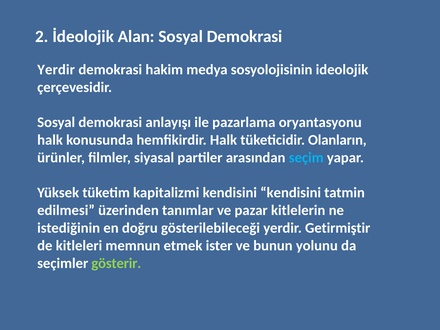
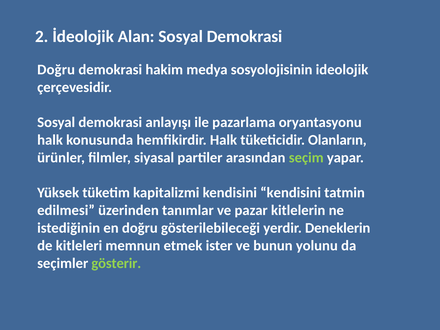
Yerdir: Yerdir -> Doğru (56, 70)
seçim colour: light blue -> light green (306, 158)
Getirmiştir: Getirmiştir -> Deneklerin (338, 228)
